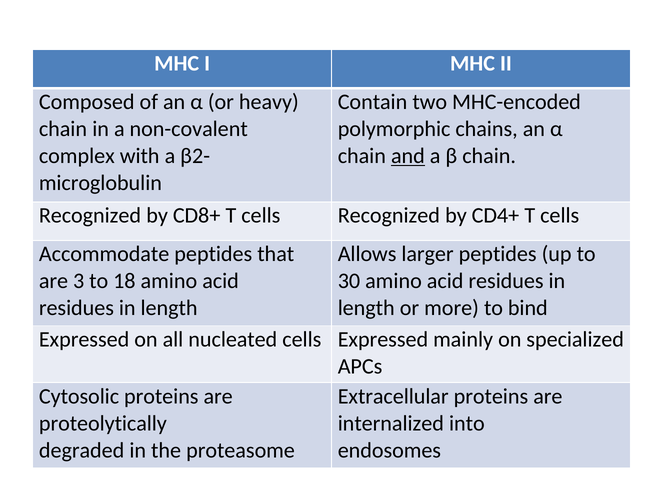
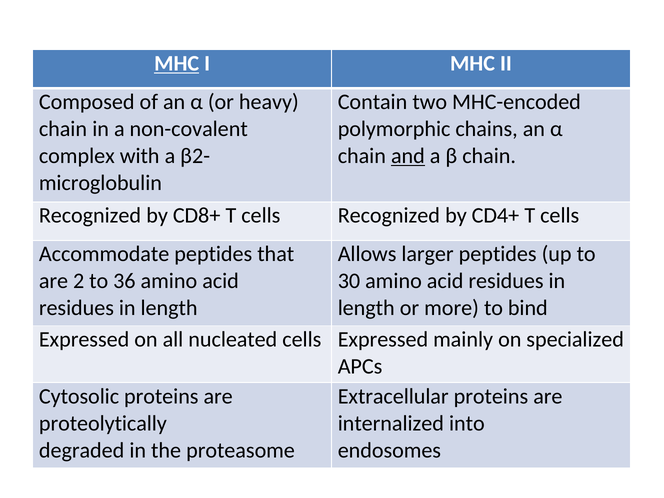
MHC underline: none -> present (177, 64)
3: 3 -> 2 (79, 281)
18: 18 -> 36 (124, 281)
